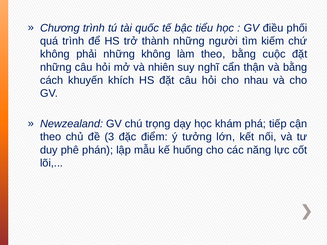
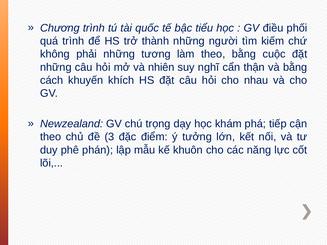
những không: không -> tương (156, 54)
huống: huống -> khuôn (188, 150)
